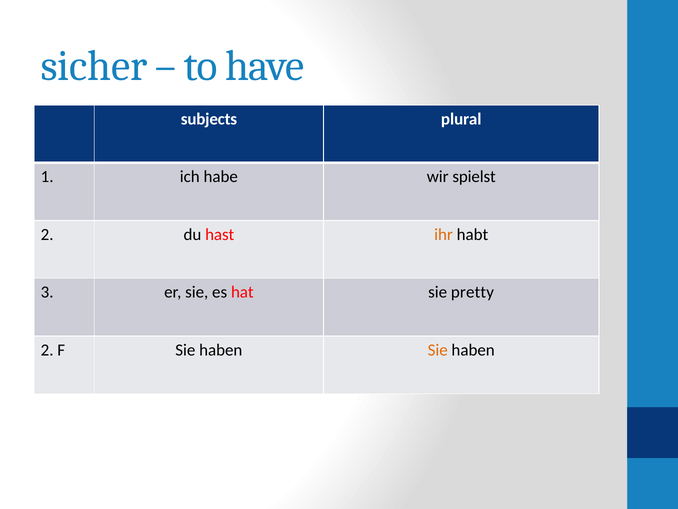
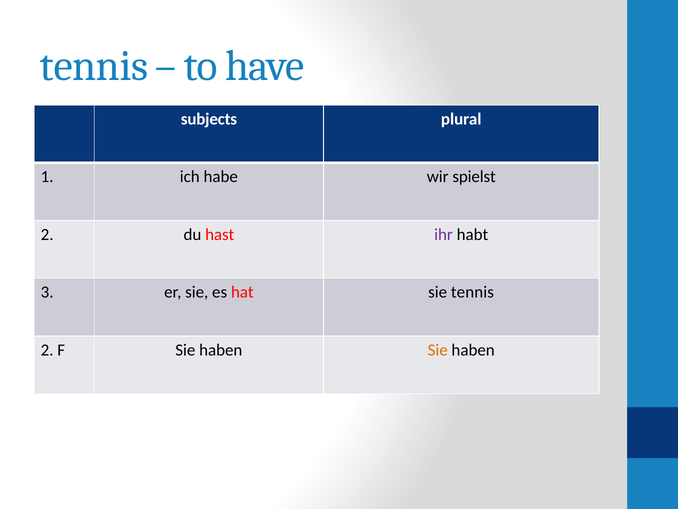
sicher: sicher -> tennis (94, 66)
ihr colour: orange -> purple (444, 234)
sie pretty: pretty -> tennis (472, 292)
